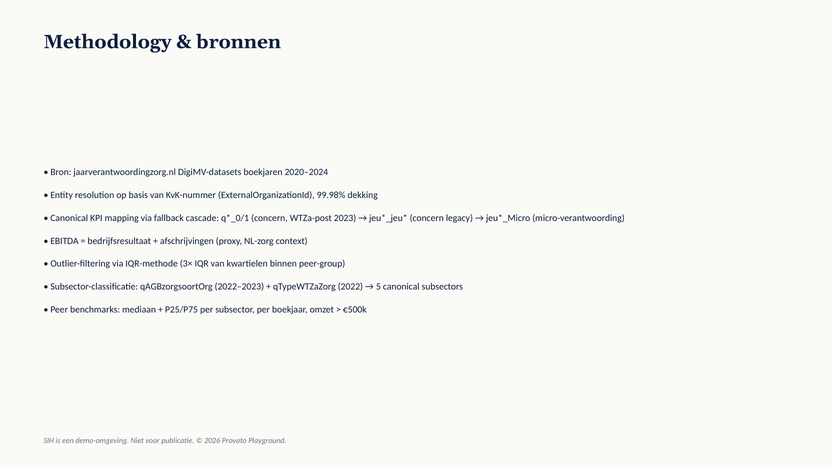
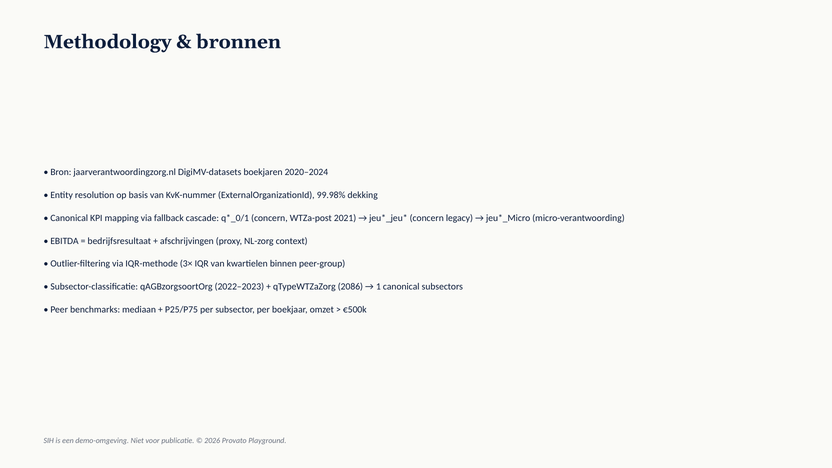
2023: 2023 -> 2021 (345, 218)
2022: 2022 -> 2086 (350, 287)
5: 5 -> 1 (378, 287)
